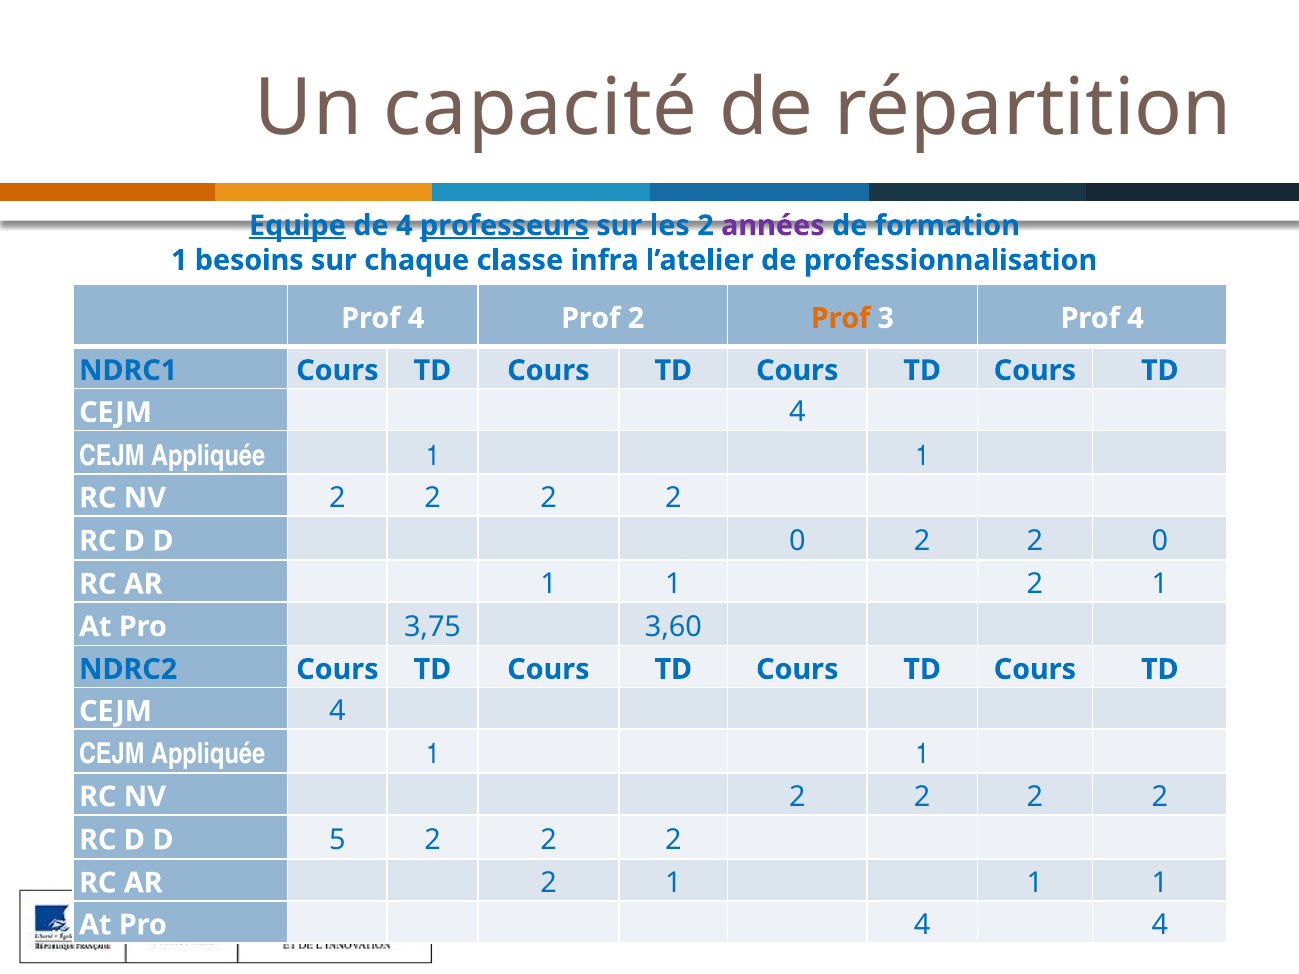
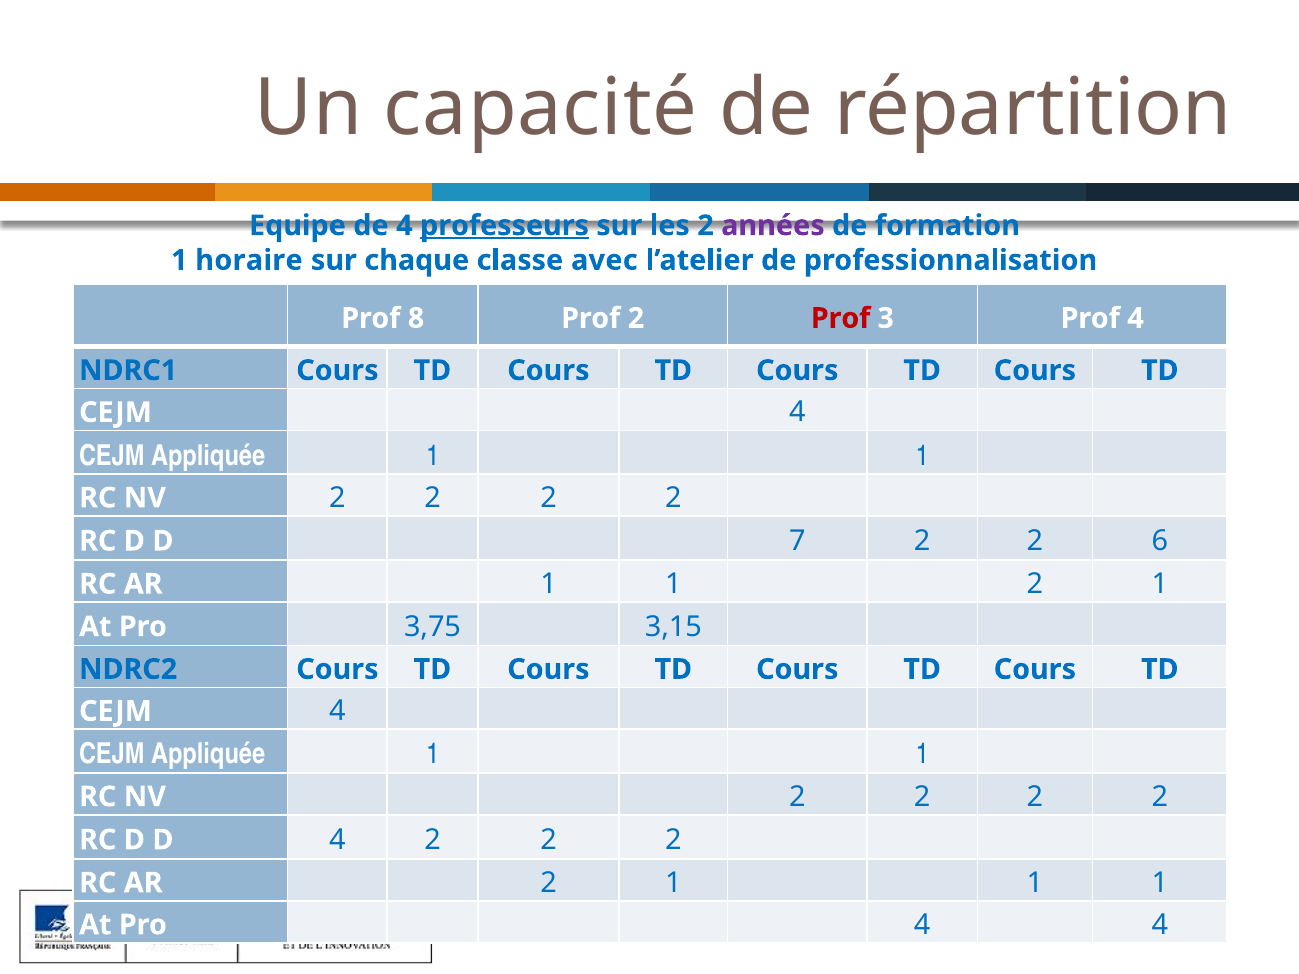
Equipe underline: present -> none (297, 226)
besoins: besoins -> horaire (249, 260)
infra: infra -> avec (604, 260)
4: 4 -> 8 (416, 318)
Prof colour: orange -> red (841, 318)
0: 0 -> 7 (797, 541)
2 0: 0 -> 6 (1160, 541)
3,60: 3,60 -> 3,15 (673, 627)
5: 5 -> 4 (337, 840)
